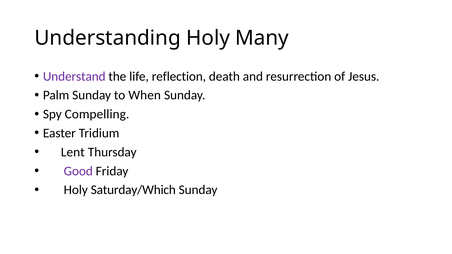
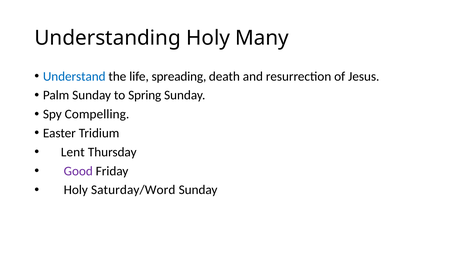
Understand colour: purple -> blue (74, 76)
reflection: reflection -> spreading (179, 76)
When: When -> Spring (145, 95)
Saturday/Which: Saturday/Which -> Saturday/Word (133, 190)
